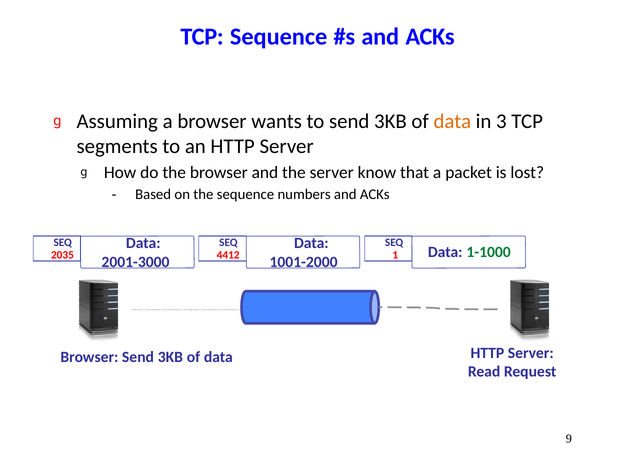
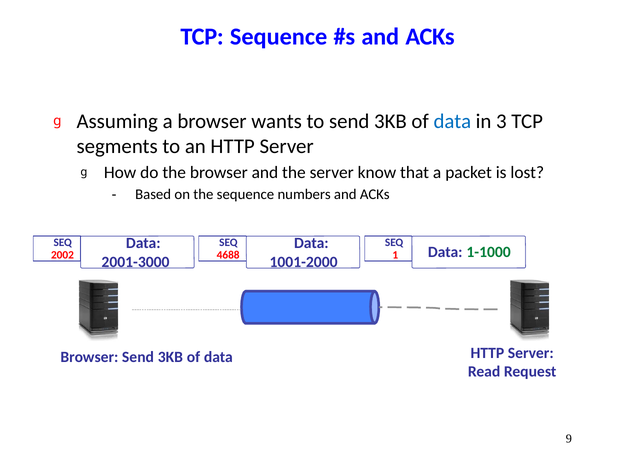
data colour: orange -> blue (452, 121)
2035: 2035 -> 2002 (62, 255)
4412: 4412 -> 4688 (228, 255)
